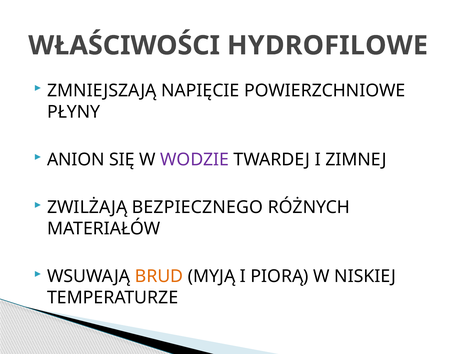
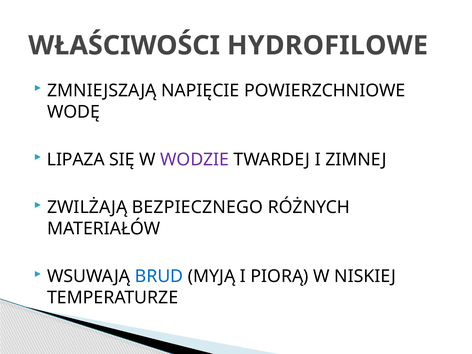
PŁYNY: PŁYNY -> WODĘ (74, 112)
ANION: ANION -> LIPAZA (76, 160)
BRUD colour: orange -> blue (159, 276)
